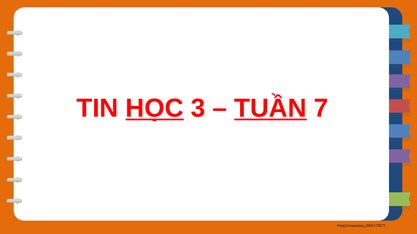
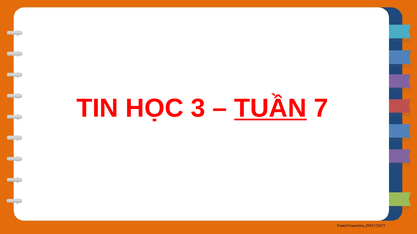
HỌC underline: present -> none (155, 109)
